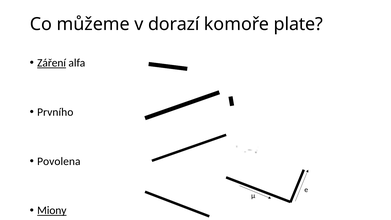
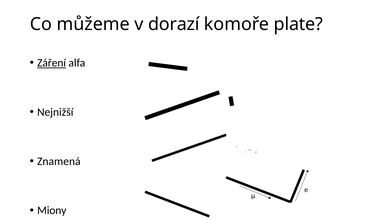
Prvního: Prvního -> Nejnižší (55, 112)
Povolena: Povolena -> Znamená (59, 161)
Miony underline: present -> none (52, 210)
